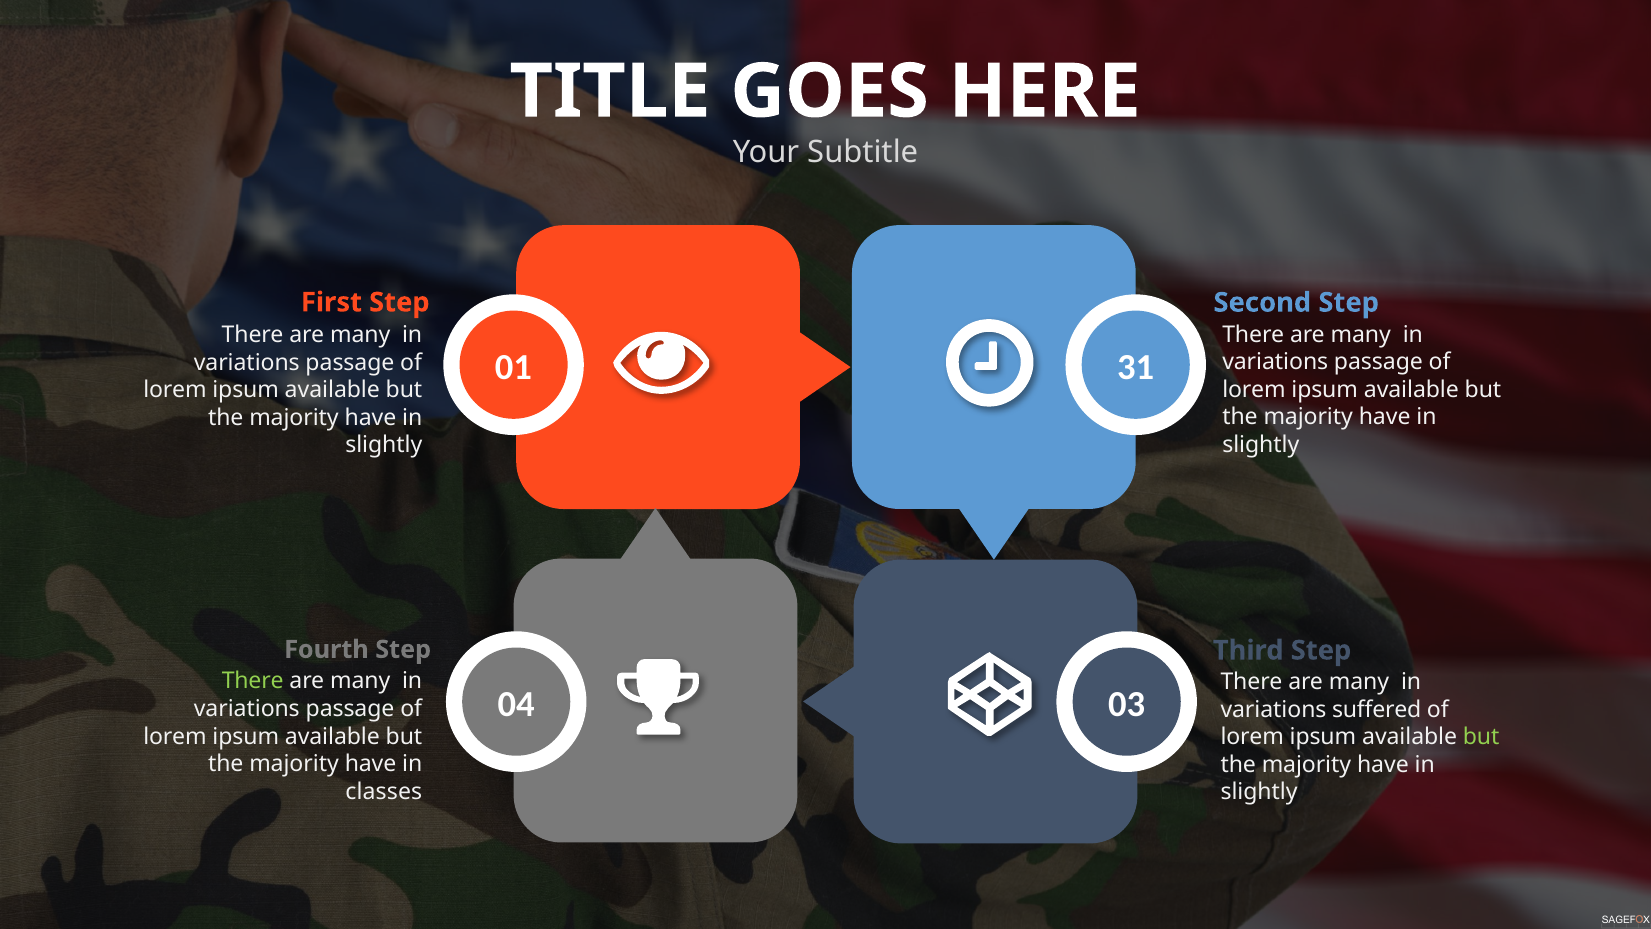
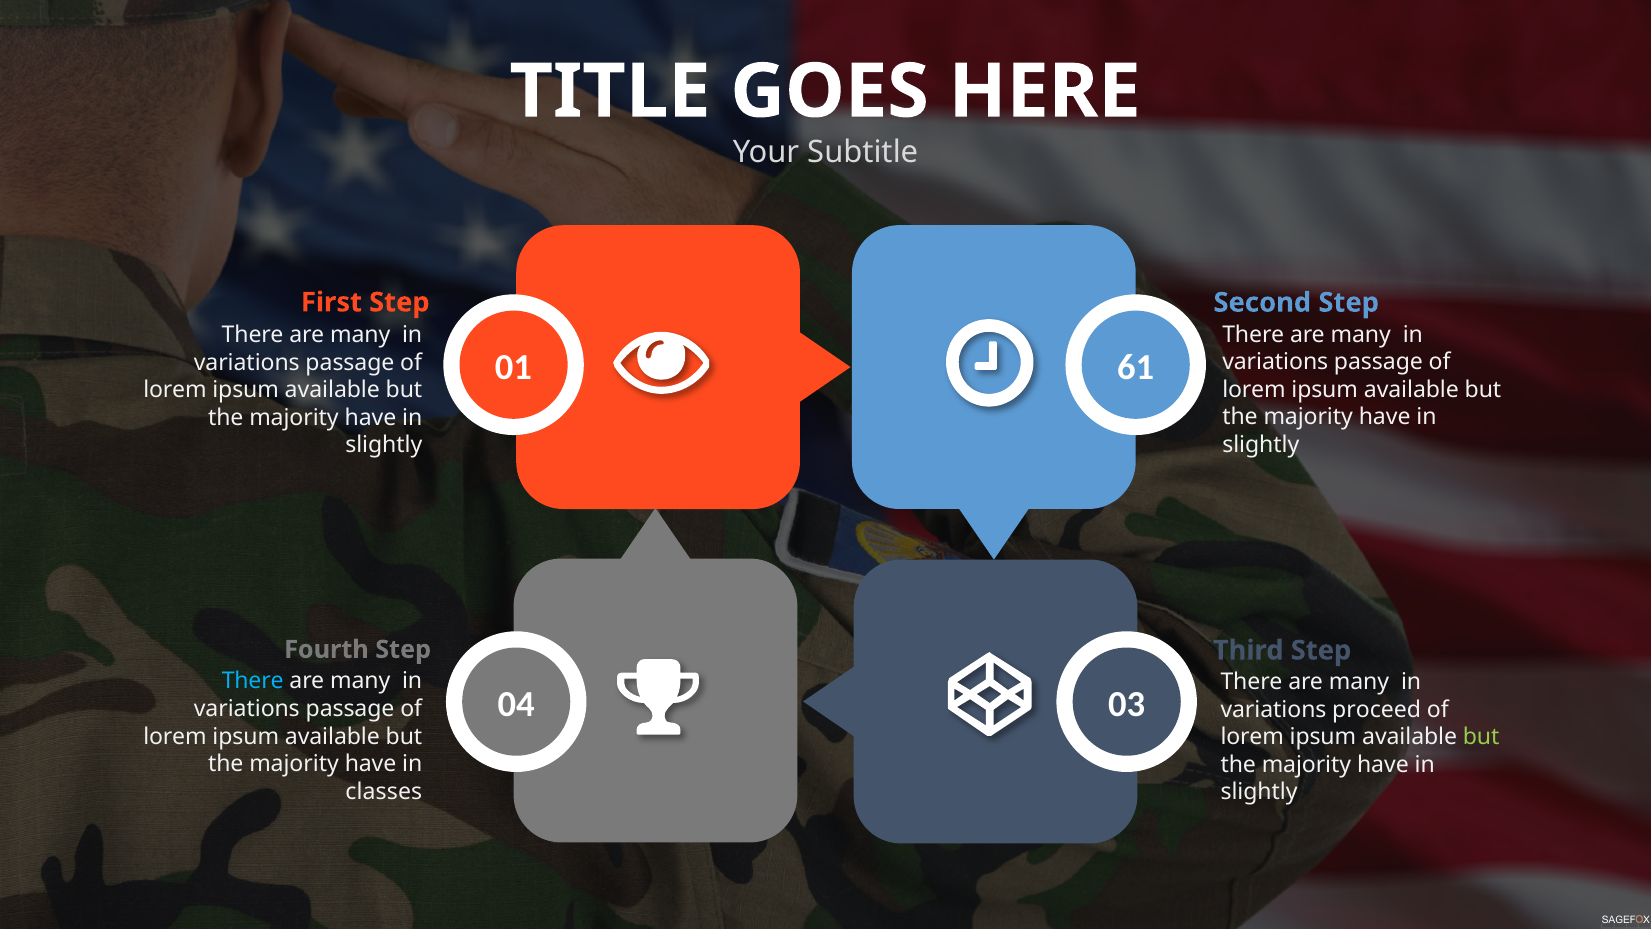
31: 31 -> 61 (1136, 367)
There colour: light green -> light blue (253, 681)
suffered: suffered -> proceed (1377, 709)
